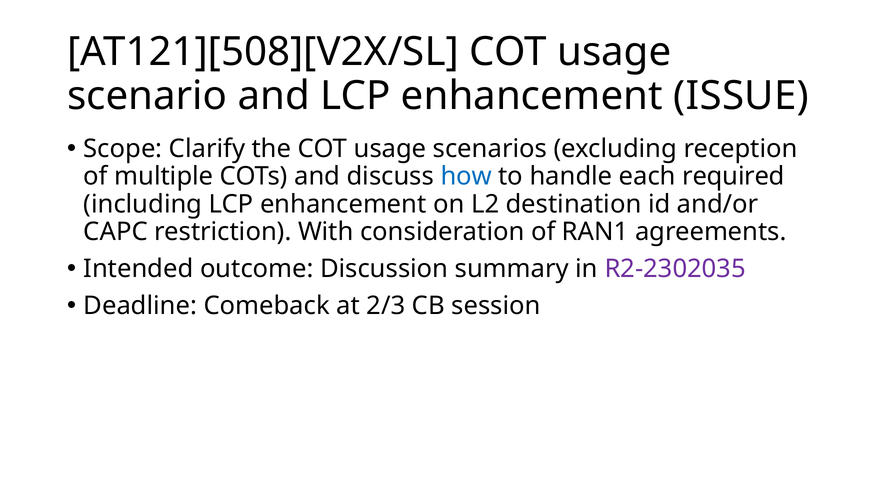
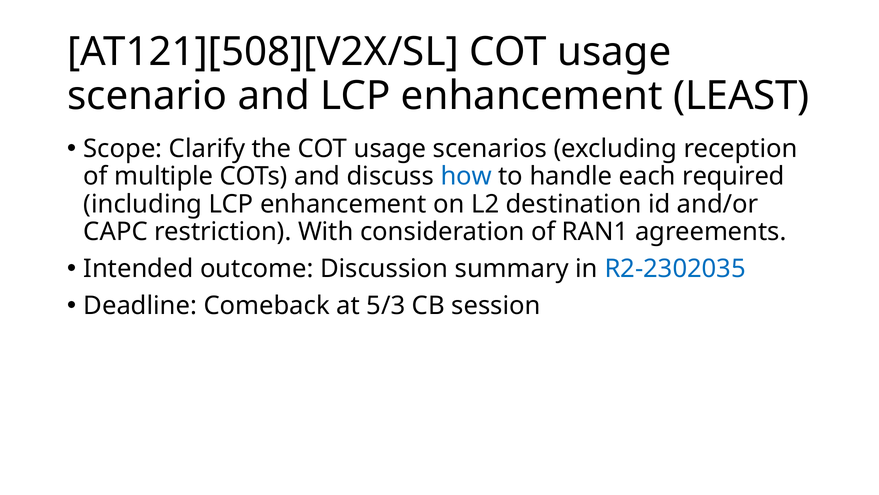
ISSUE: ISSUE -> LEAST (741, 96)
R2-2302035 colour: purple -> blue (675, 269)
2/3: 2/3 -> 5/3 (386, 305)
